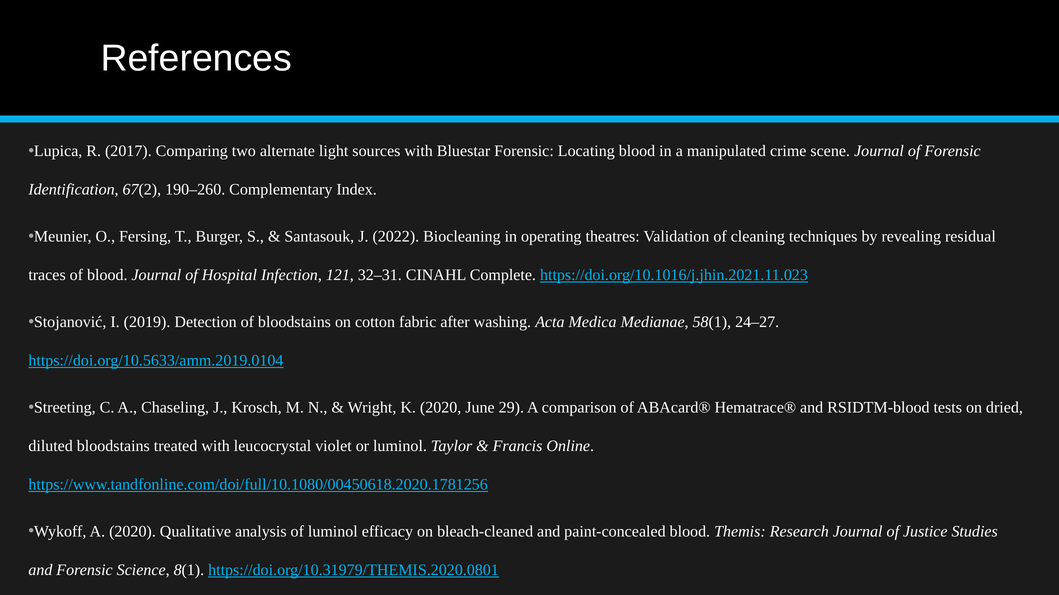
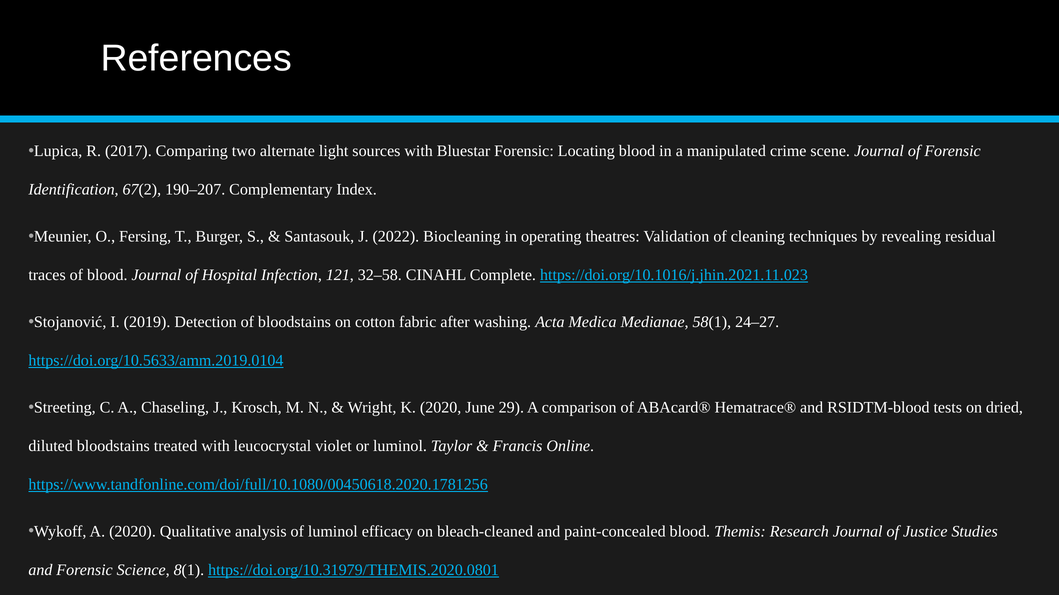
190–260: 190–260 -> 190–207 (195, 190)
32–31: 32–31 -> 32–58 (380, 275)
